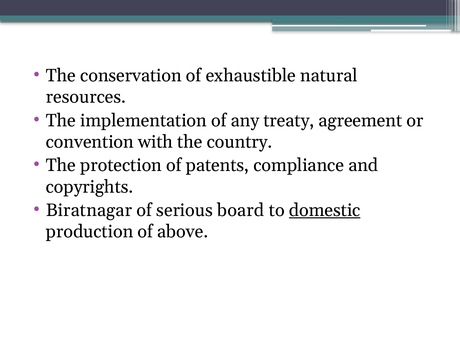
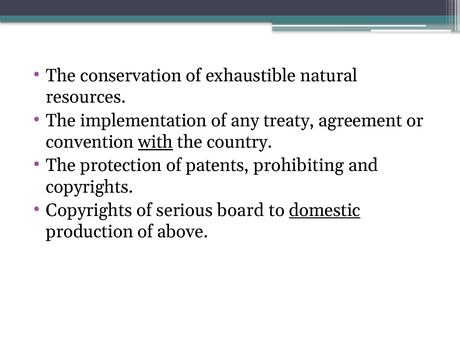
with underline: none -> present (156, 142)
compliance: compliance -> prohibiting (299, 165)
Biratnagar: Biratnagar -> Copyrights (89, 210)
